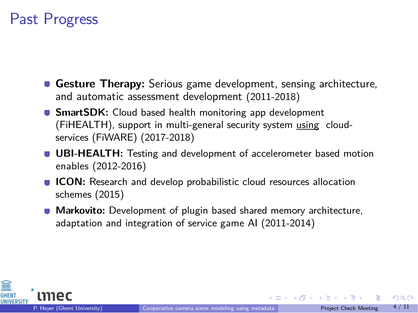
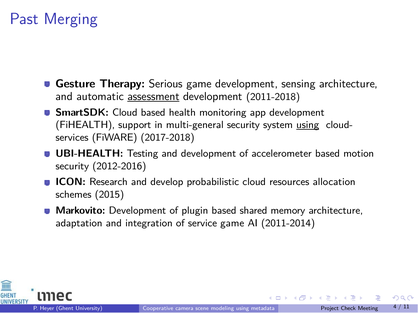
Progress: Progress -> Merging (71, 19)
assessment underline: none -> present (153, 97)
enables: enables -> security (72, 166)
